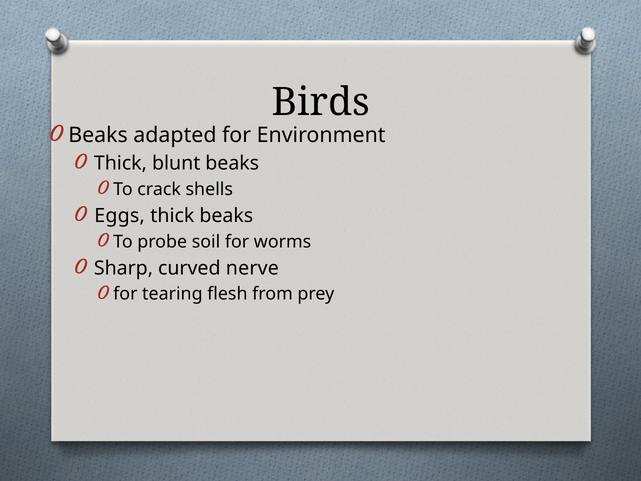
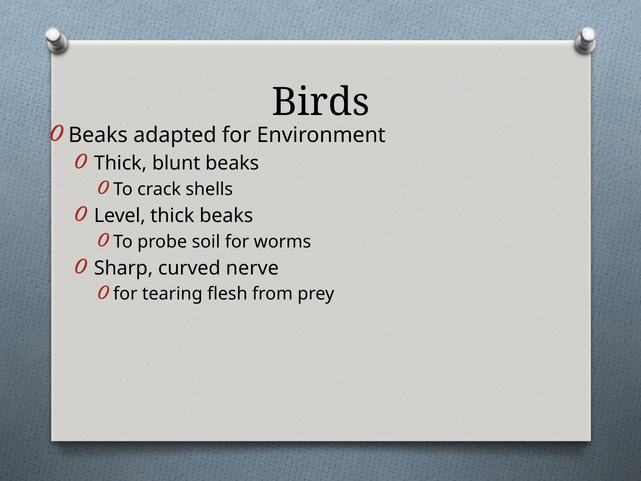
Eggs: Eggs -> Level (120, 216)
